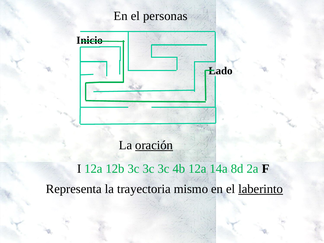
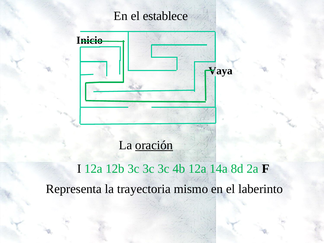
personas: personas -> establece (165, 16)
Lado: Lado -> Vaya (221, 71)
laberinto underline: present -> none (261, 189)
